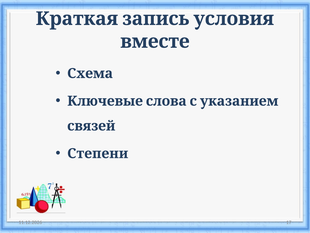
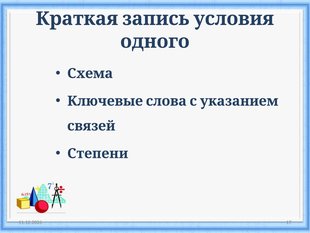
вместе: вместе -> одного (155, 41)
